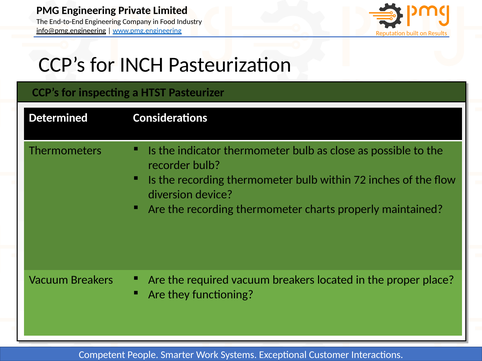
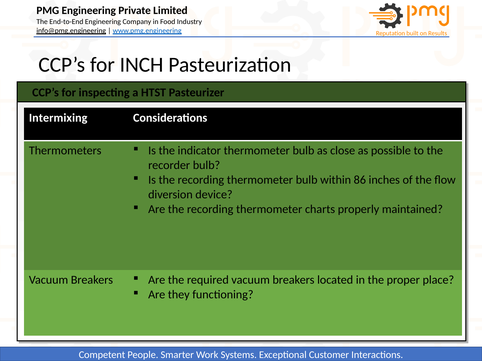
Determined: Determined -> Intermixing (58, 118)
72: 72 -> 86 (360, 180)
